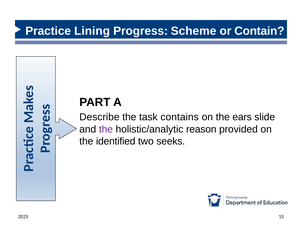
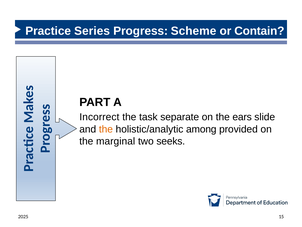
Lining: Lining -> Series (92, 31)
Describe: Describe -> Incorrect (99, 117)
contains: contains -> separate (180, 117)
the colour: purple -> orange (106, 129)
reason: reason -> among (201, 129)
identified: identified -> marginal (116, 141)
